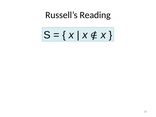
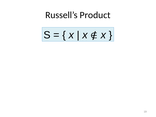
Reading: Reading -> Product (95, 15)
